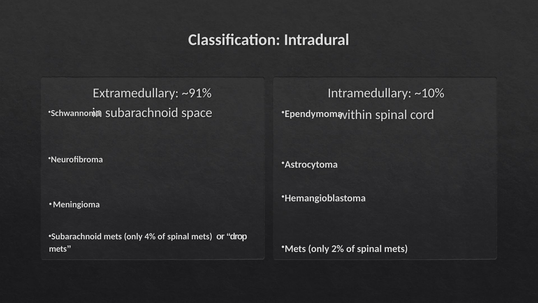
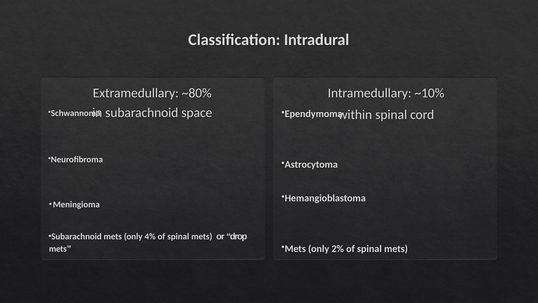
~91%: ~91% -> ~80% (197, 93)
